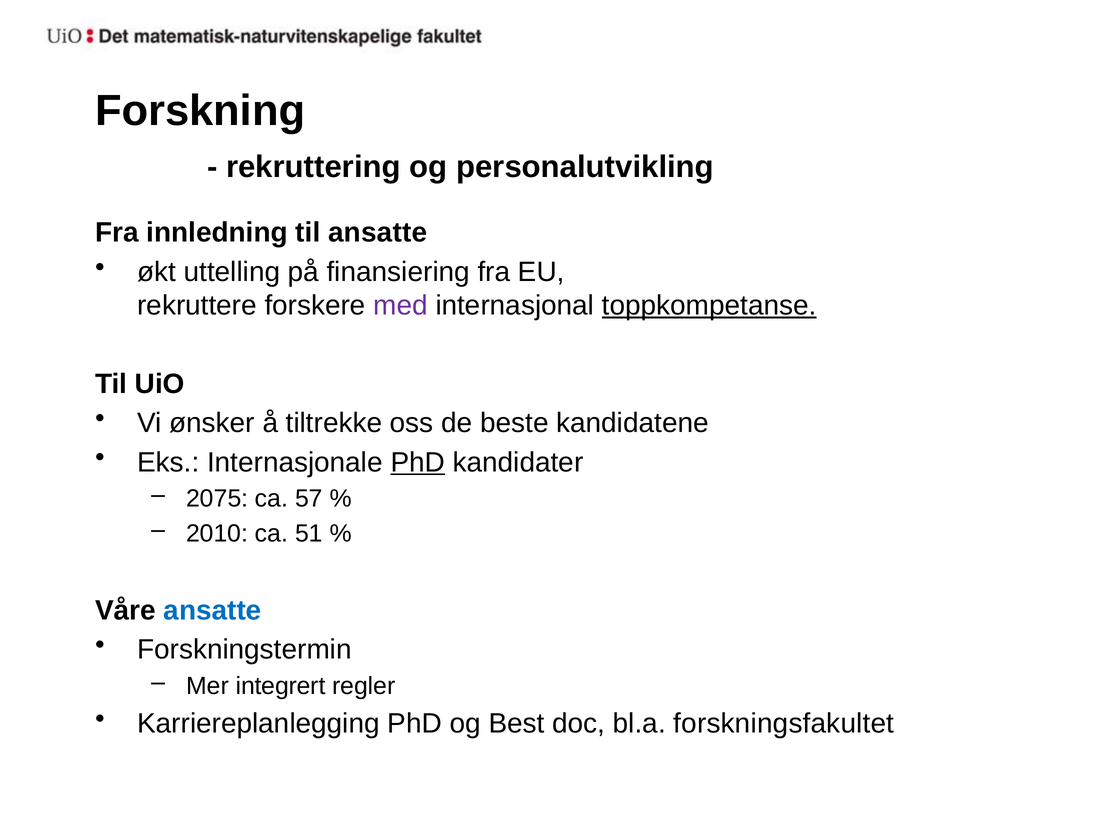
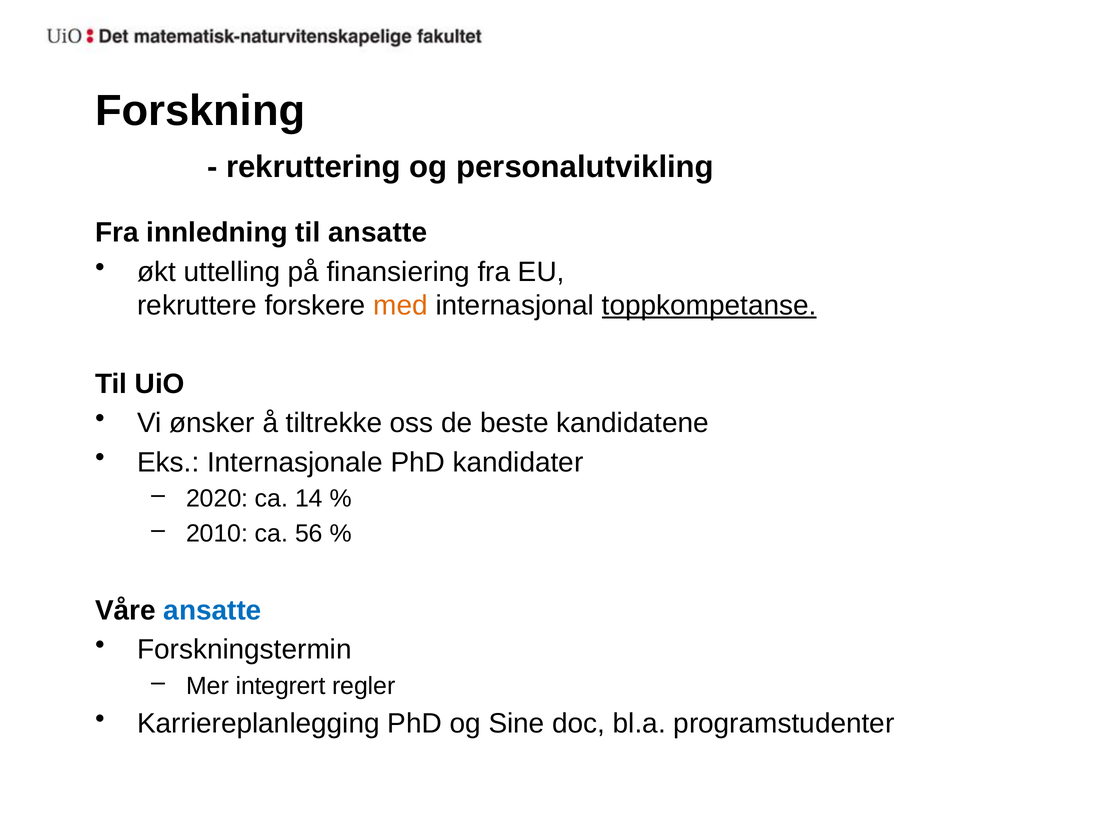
med colour: purple -> orange (401, 305)
PhD underline: present -> none (418, 462)
2075: 2075 -> 2020 (217, 499)
57: 57 -> 14 (309, 499)
51: 51 -> 56 (309, 534)
Best: Best -> Sine (517, 724)
forskningsfakultet: forskningsfakultet -> programstudenter (784, 724)
